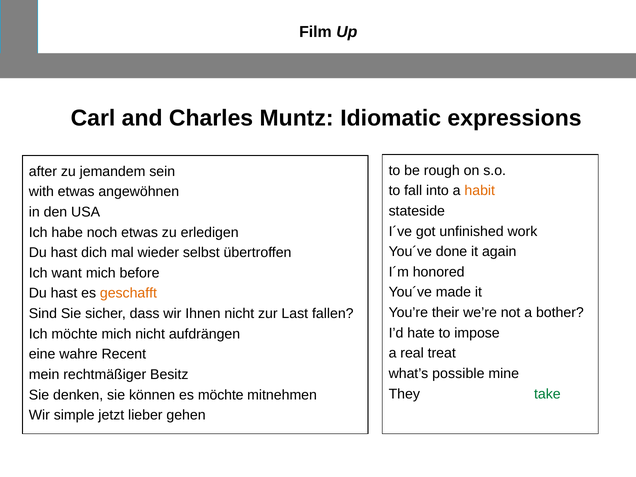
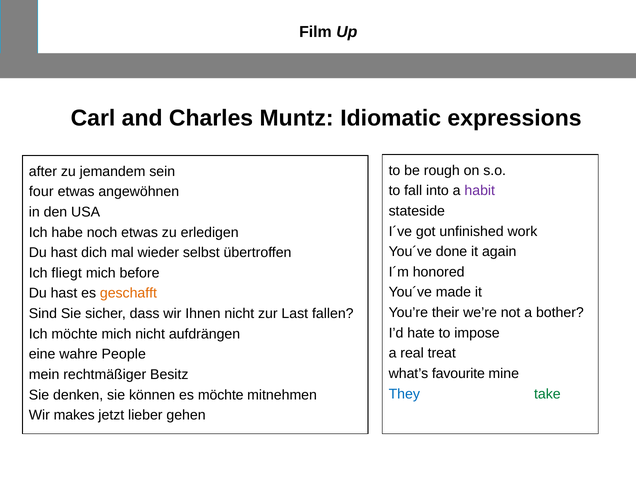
habit colour: orange -> purple (480, 191)
with: with -> four (41, 192)
want: want -> fliegt (67, 273)
Recent: Recent -> People (124, 354)
possible: possible -> favourite (458, 374)
They colour: black -> blue (404, 394)
simple: simple -> makes (74, 415)
